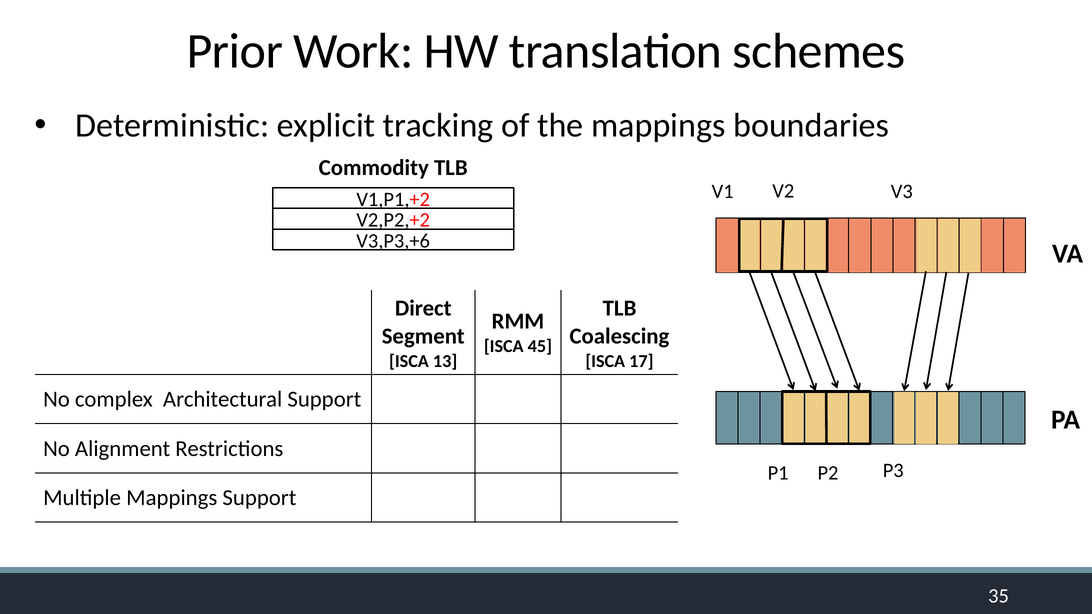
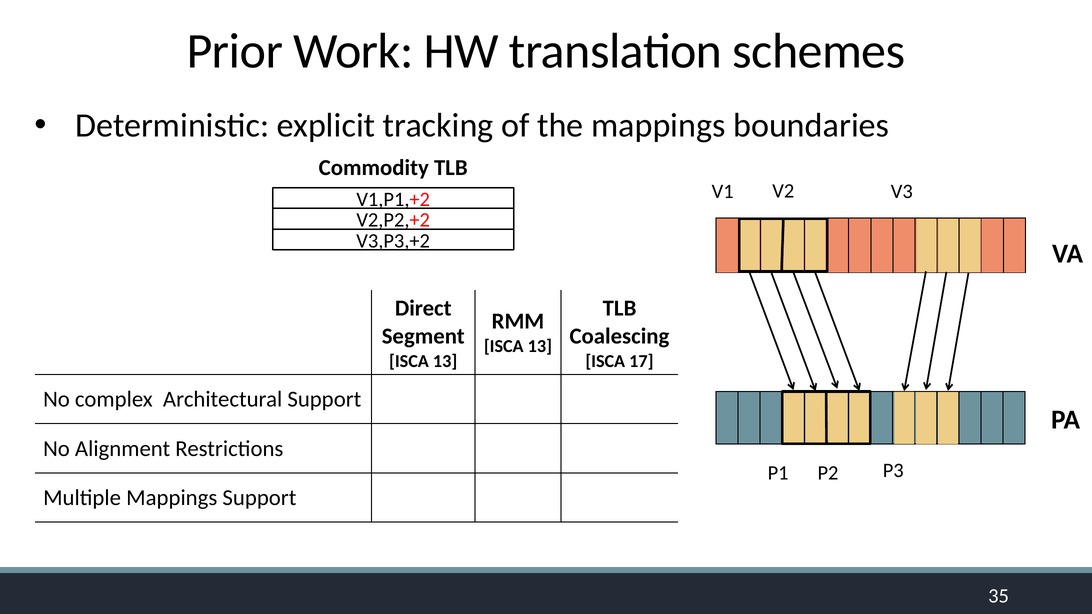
V3,P3,+6: V3,P3,+6 -> V3,P3,+2 (393, 241)
45: 45 -> 13 (540, 347)
